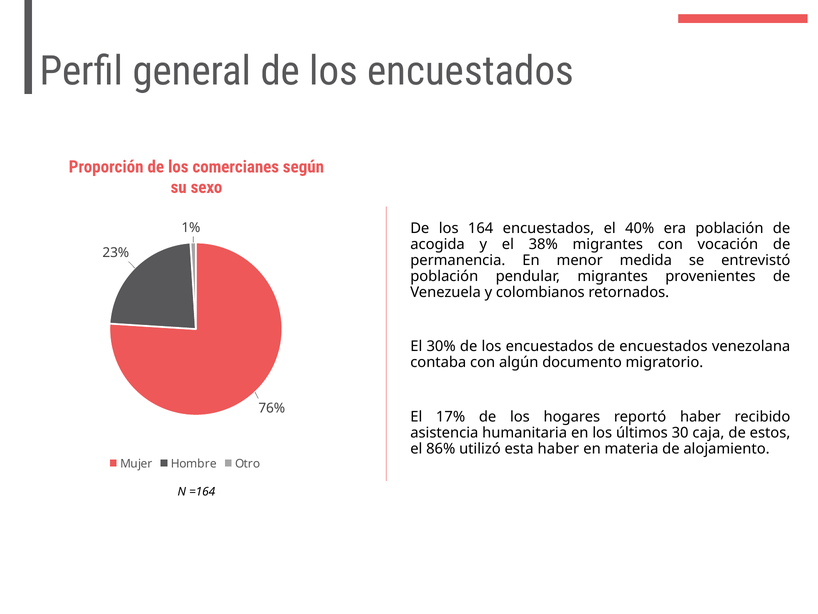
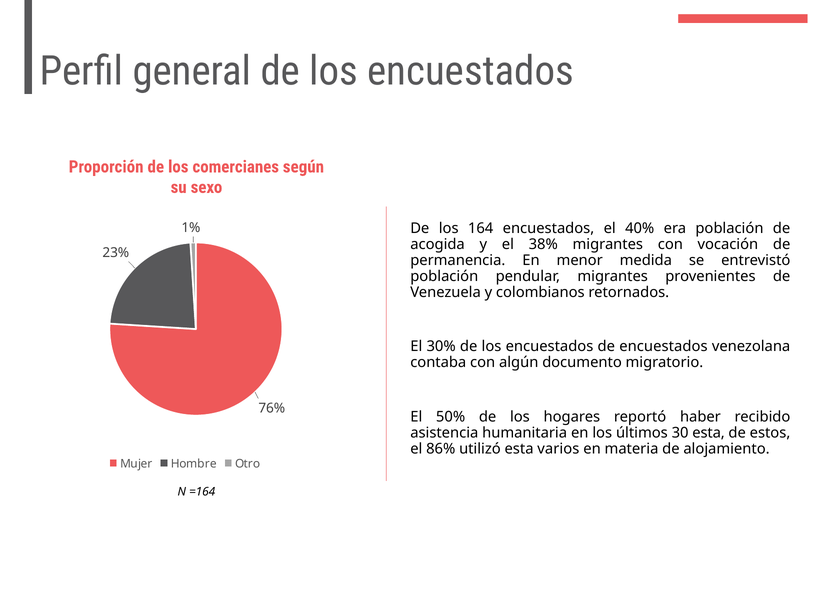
17%: 17% -> 50% (451, 416)
30 caja: caja -> esta (709, 432)
esta haber: haber -> varios (558, 448)
